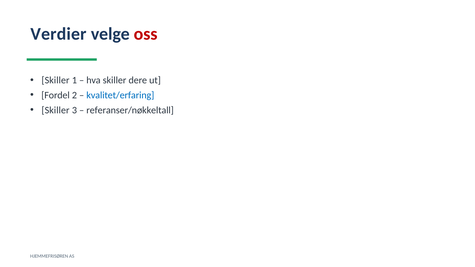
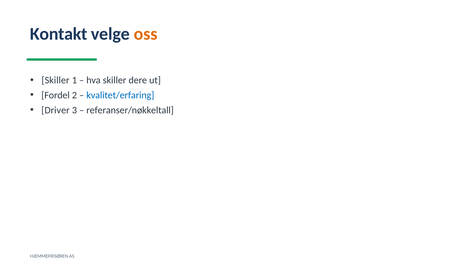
Verdier: Verdier -> Kontakt (59, 34)
oss colour: red -> orange (146, 34)
Skiller: Skiller -> Driver (56, 110)
